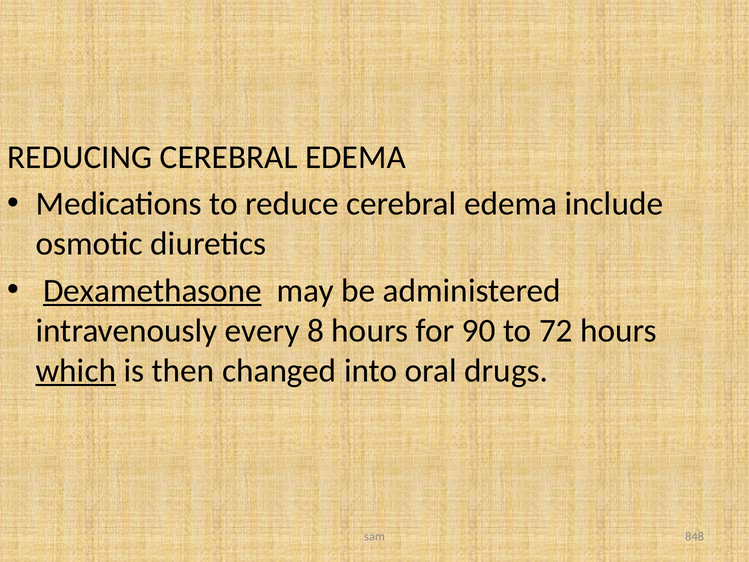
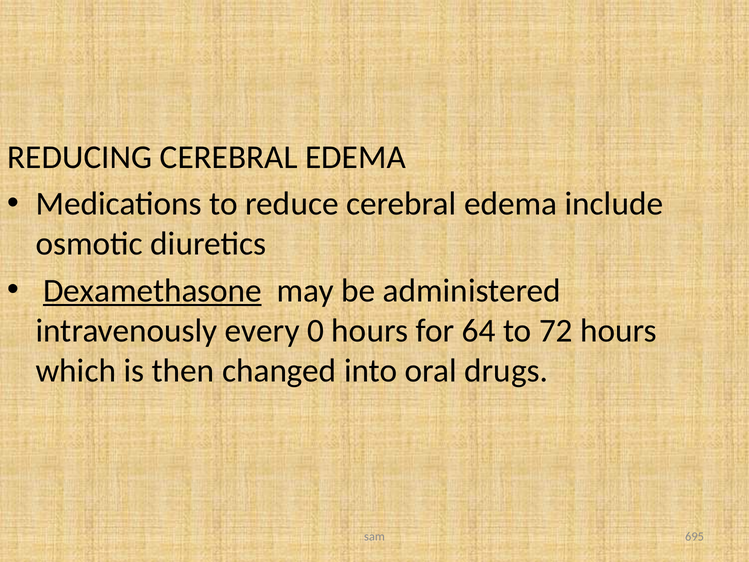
8: 8 -> 0 (316, 330)
90: 90 -> 64 (479, 330)
which underline: present -> none (76, 370)
848: 848 -> 695 (695, 536)
